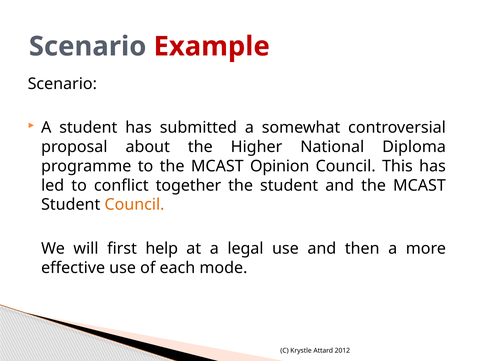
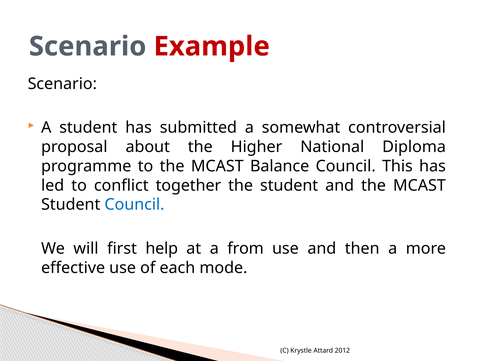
Opinion: Opinion -> Balance (280, 166)
Council colour: orange -> blue (134, 205)
legal: legal -> from (246, 249)
